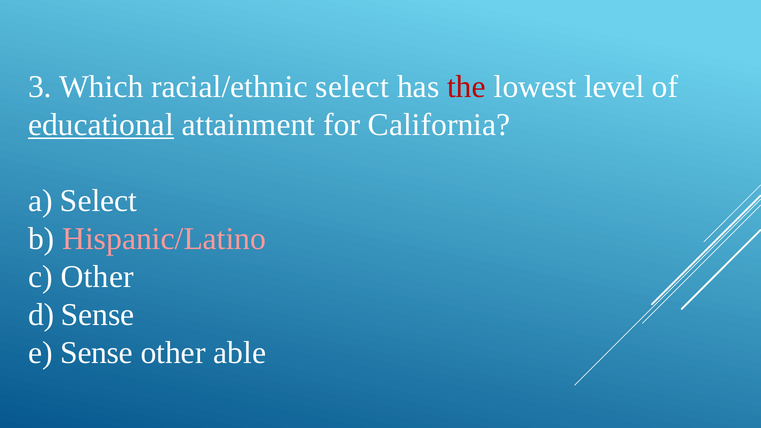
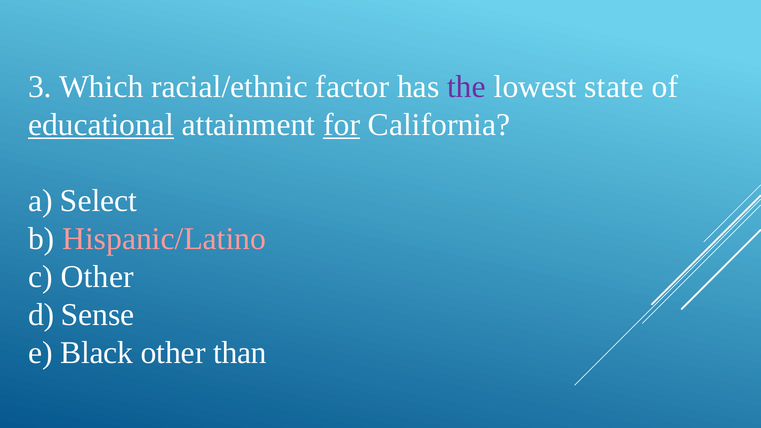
racial/ethnic select: select -> factor (352, 87)
the colour: red -> purple (467, 87)
level: level -> state (614, 87)
for underline: none -> present (342, 125)
e Sense: Sense -> Black (97, 353)
able: able -> than (240, 353)
